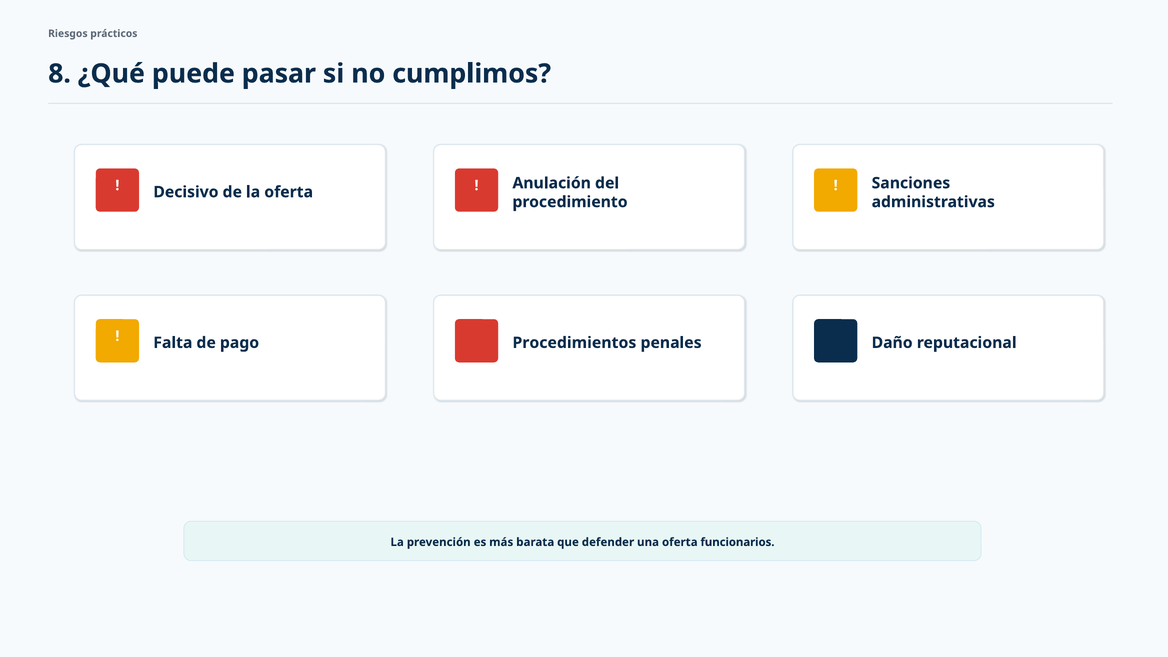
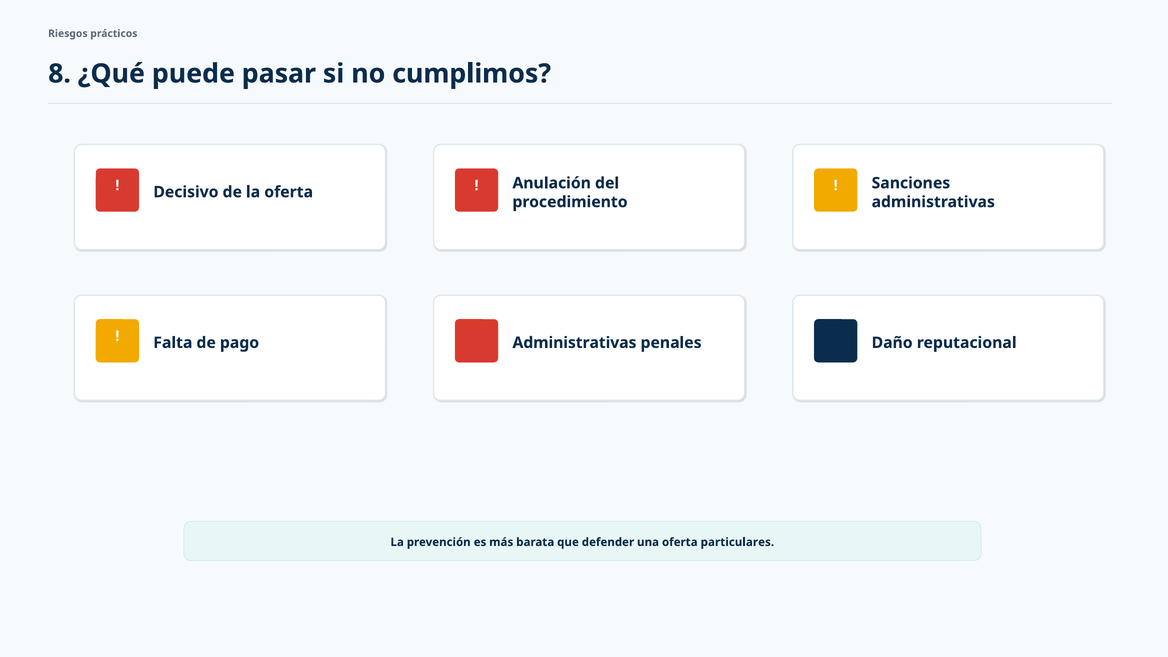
Procedimientos: Procedimientos -> Administrativas (574, 343)
funcionarios: funcionarios -> particulares (737, 542)
